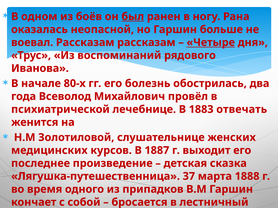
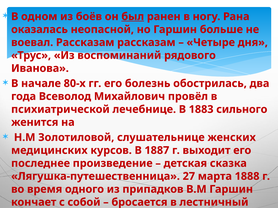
Четыре underline: present -> none (211, 43)
отвечать: отвечать -> сильного (242, 110)
37: 37 -> 27 (189, 177)
